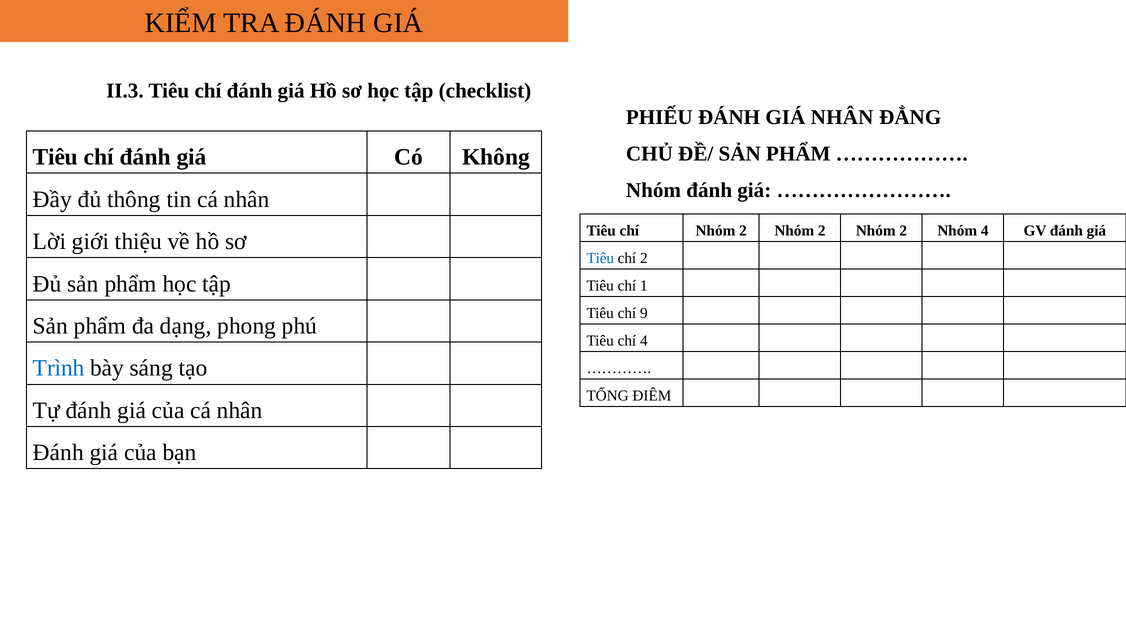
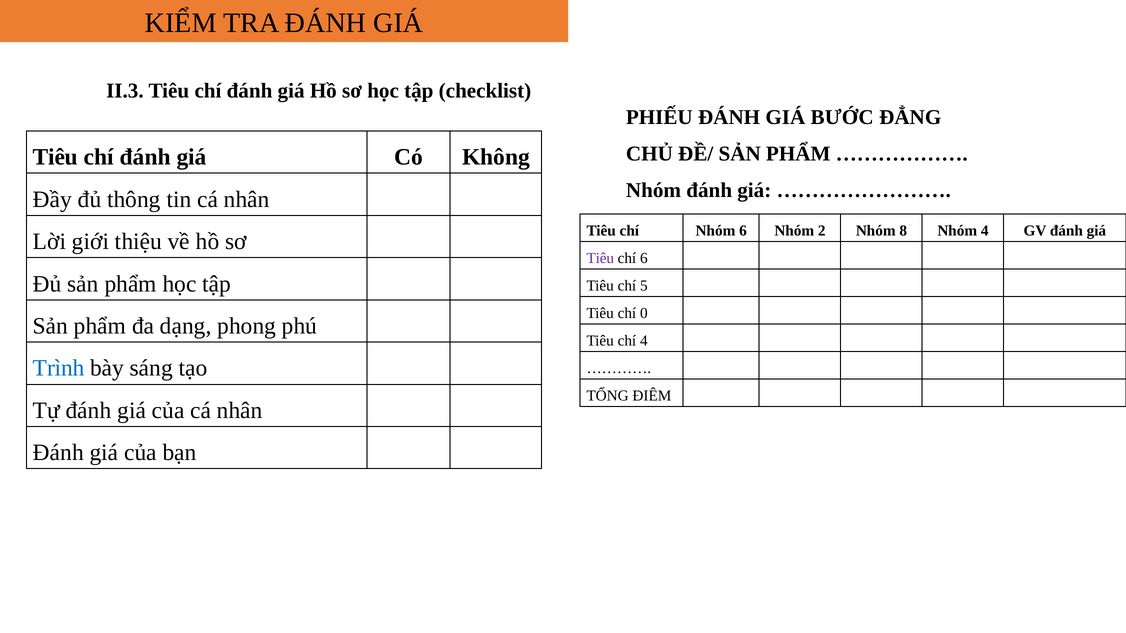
GIÁ NHÂN: NHÂN -> BƯỚC (842, 117)
chí Nhóm 2: 2 -> 6 (743, 231)
2: 2 -> 8 (903, 231)
Tiêu colour: blue -> purple (600, 258)
chí 2: 2 -> 6 (644, 258)
1: 1 -> 5 (644, 286)
9: 9 -> 0 (644, 313)
